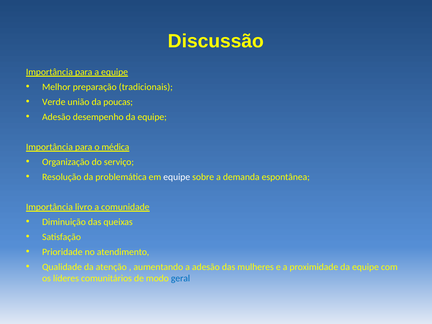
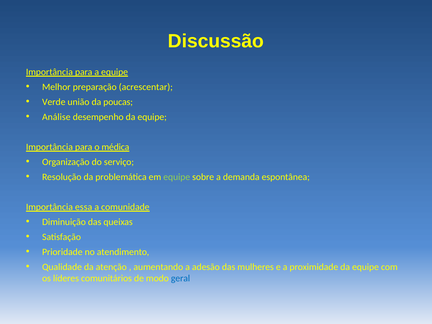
tradicionais: tradicionais -> acrescentar (146, 87)
Adesão: Adesão -> Análise (56, 117)
equipe colour: white -> light green (177, 177)
livro: livro -> essa (84, 207)
